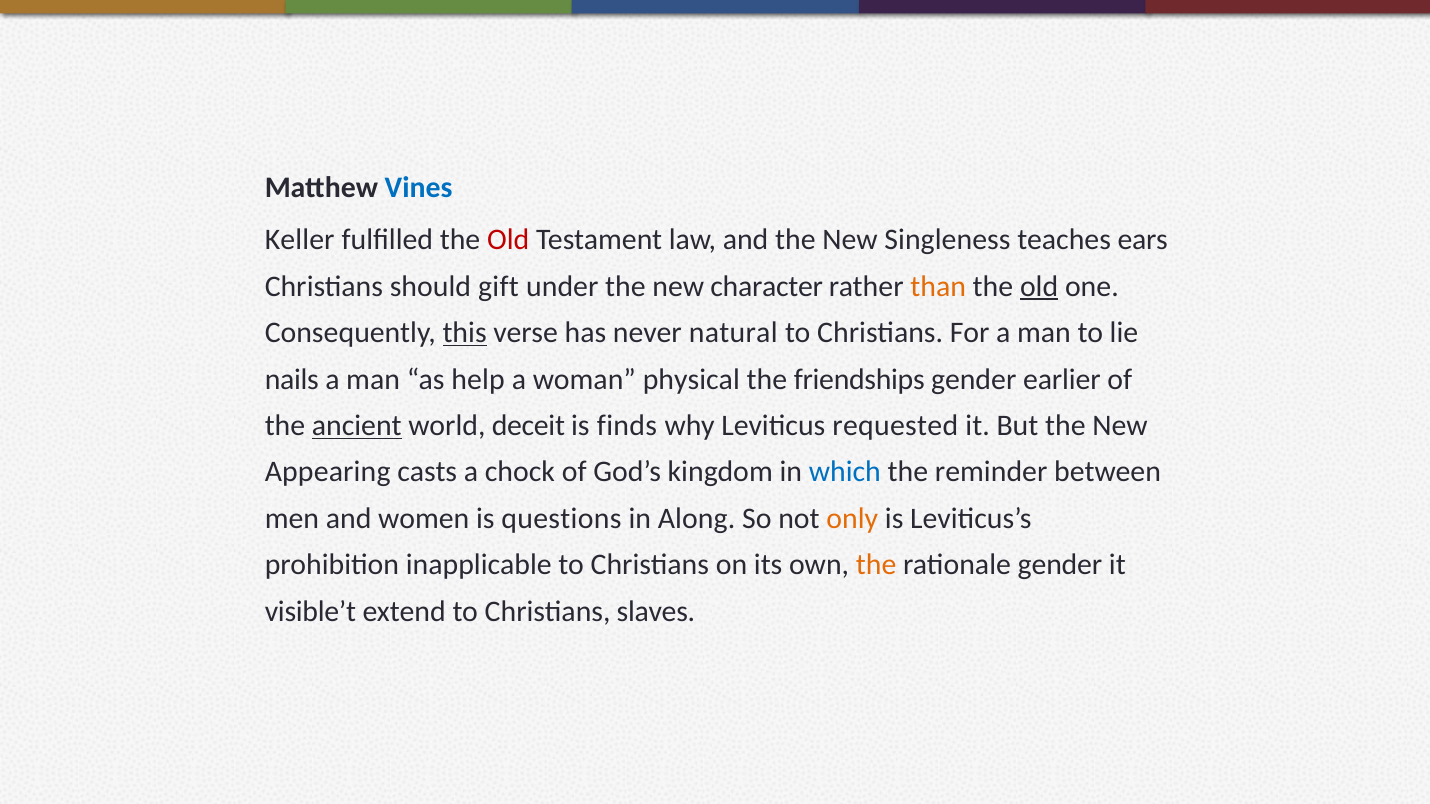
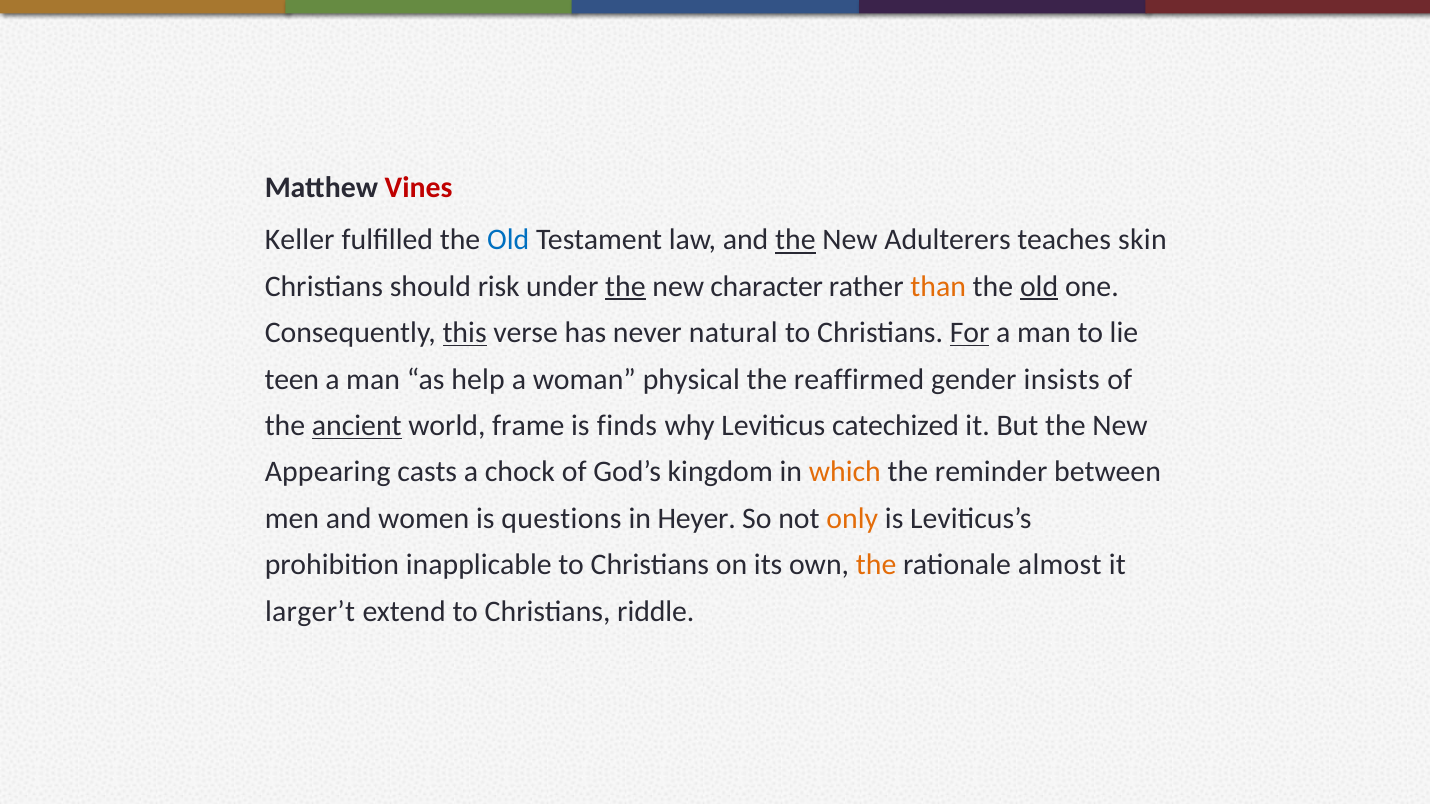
Vines colour: blue -> red (419, 187)
Old colour: red -> blue (508, 240)
the underline: none -> present (795, 240)
Singleness: Singleness -> Adulterers (948, 240)
ears: ears -> skin (1142, 240)
gift: gift -> risk (499, 286)
the underline: none -> present (625, 286)
For underline: none -> present (970, 333)
nails: nails -> teen (292, 379)
friendships: friendships -> reaffirmed (859, 379)
earlier: earlier -> insists (1062, 379)
deceit: deceit -> frame (528, 426)
requested: requested -> catechized (896, 426)
which colour: blue -> orange (845, 472)
Along: Along -> Heyer (697, 519)
rationale gender: gender -> almost (1060, 565)
visible’t: visible’t -> larger’t (310, 612)
slaves: slaves -> riddle (656, 612)
